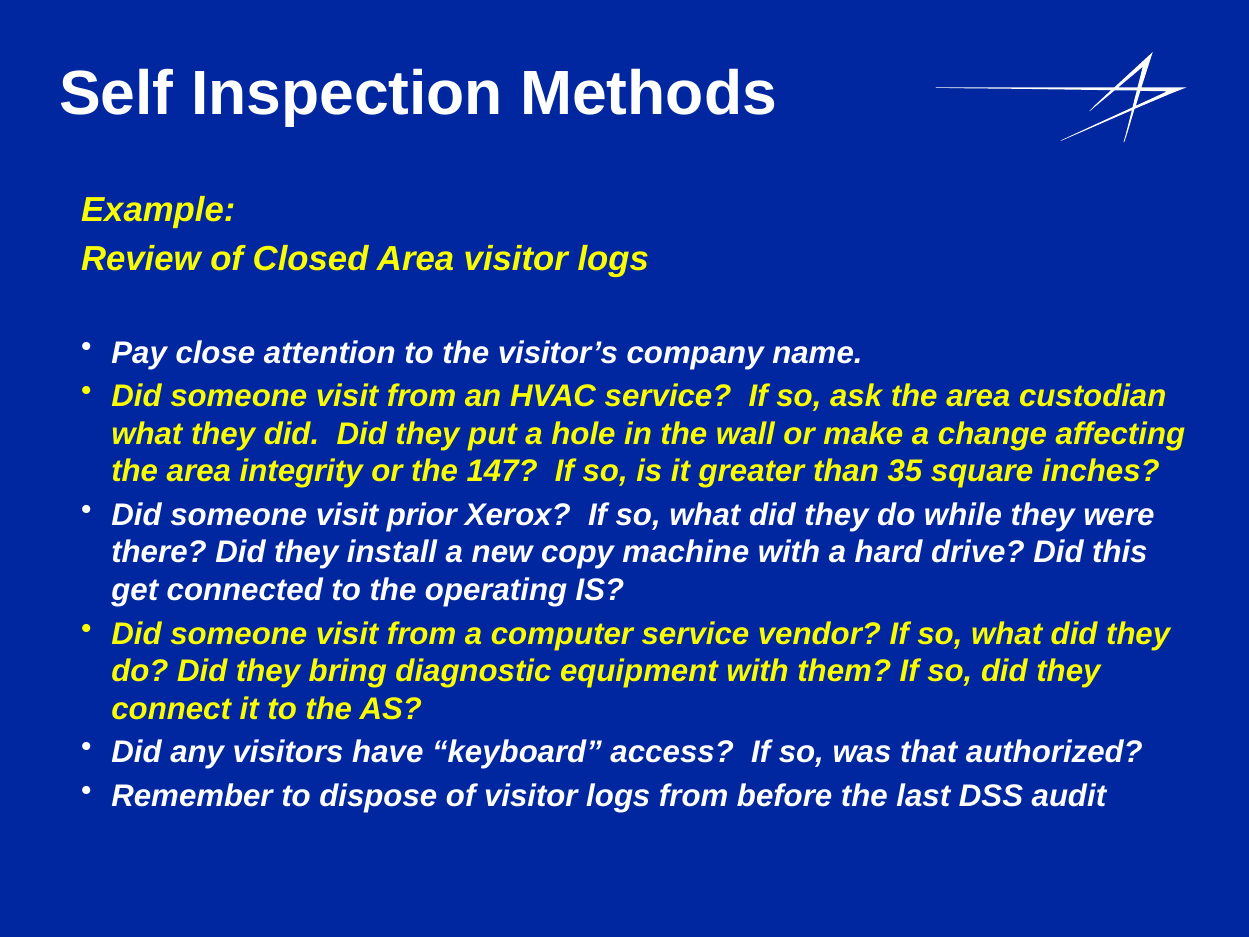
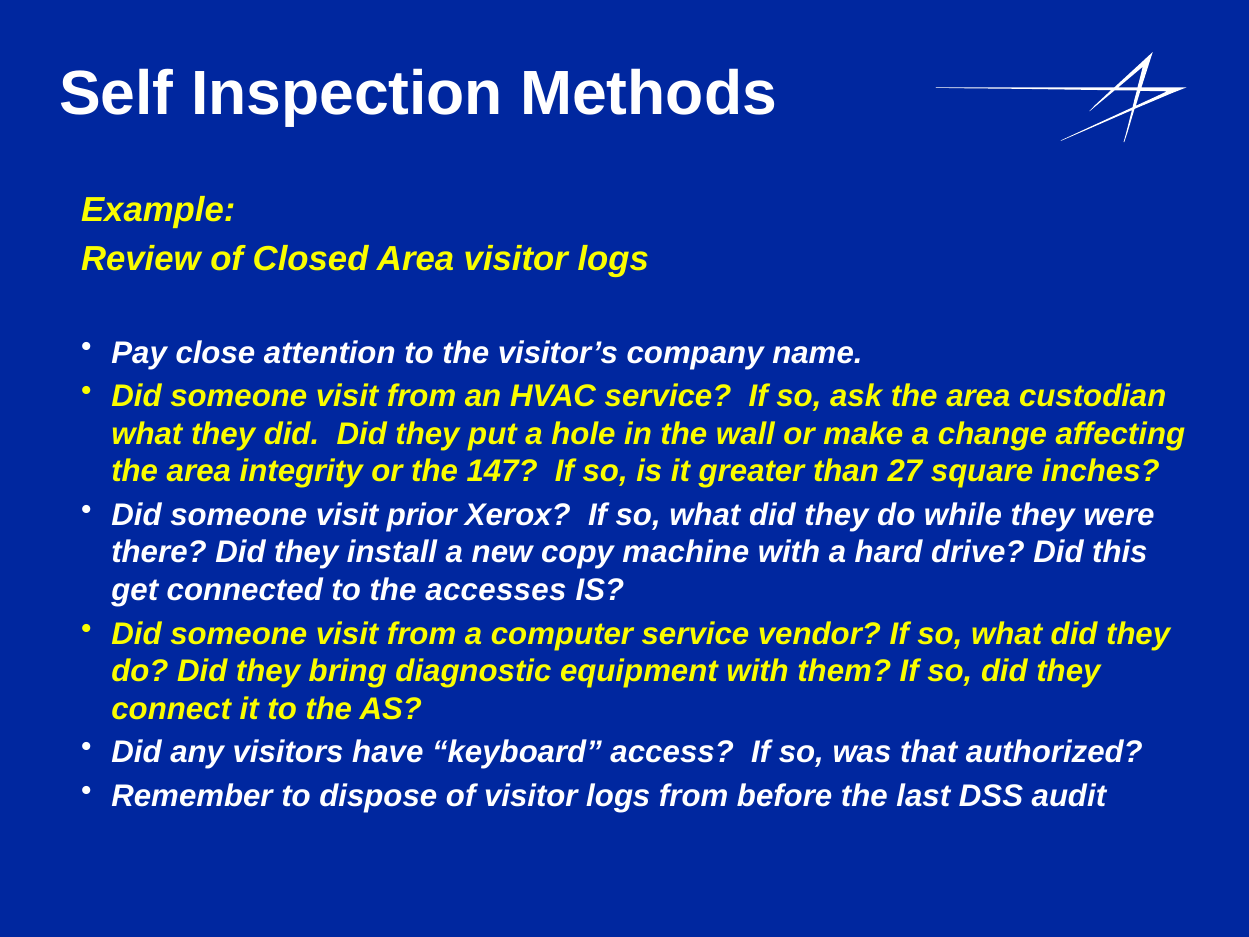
35: 35 -> 27 (905, 471)
operating: operating -> accesses (496, 590)
